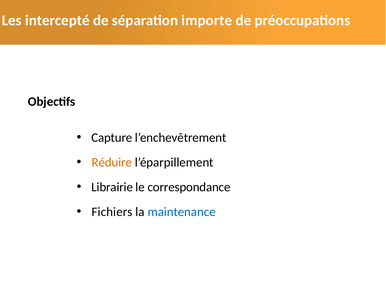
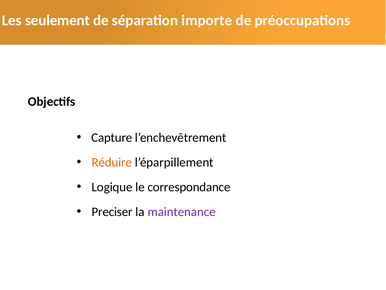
intercepté: intercepté -> seulement (57, 20)
Librairie: Librairie -> Logique (112, 187)
Fichiers: Fichiers -> Preciser (112, 212)
maintenance colour: blue -> purple (182, 212)
